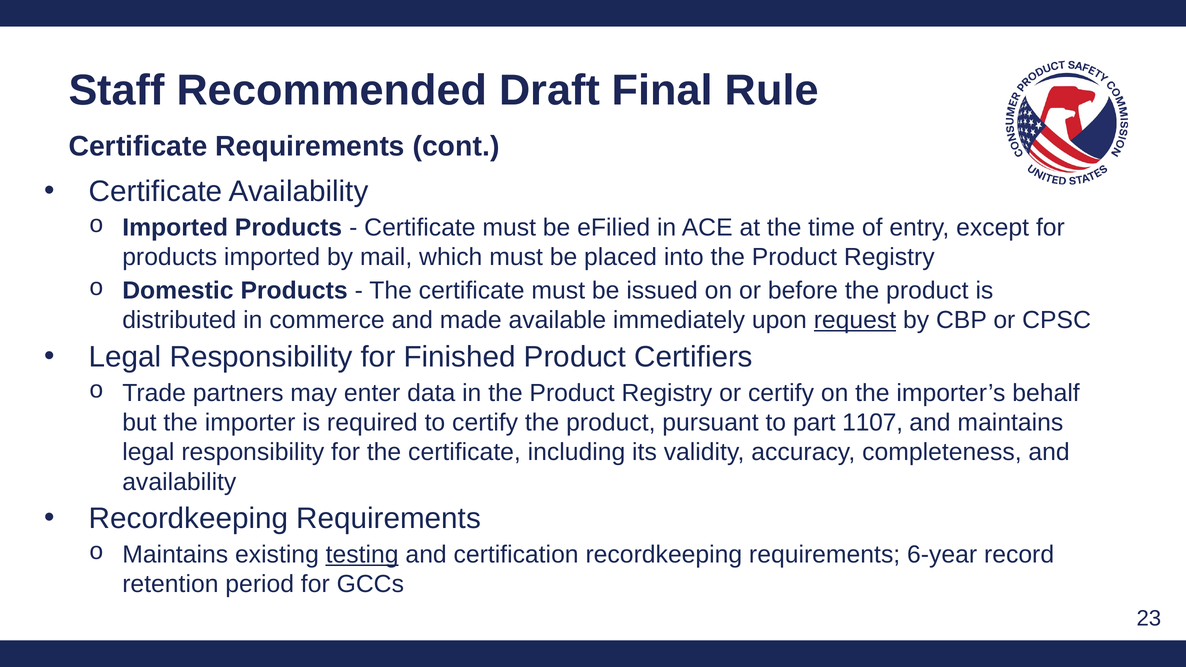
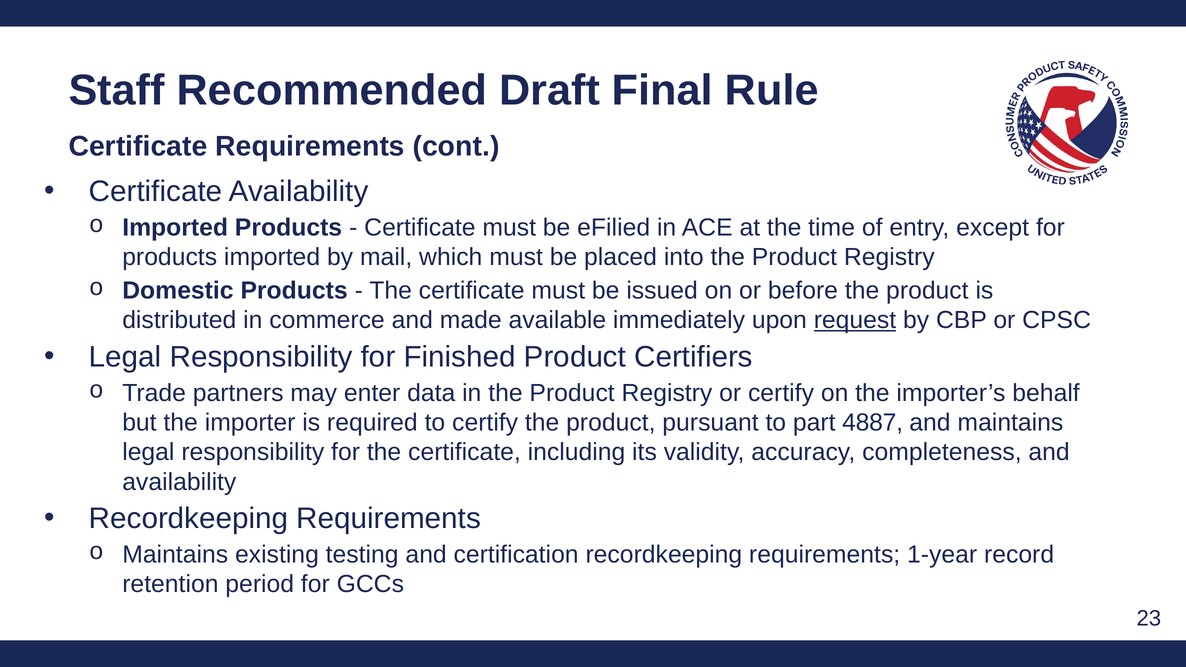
1107: 1107 -> 4887 (873, 423)
testing underline: present -> none (362, 555)
6-year: 6-year -> 1-year (942, 555)
